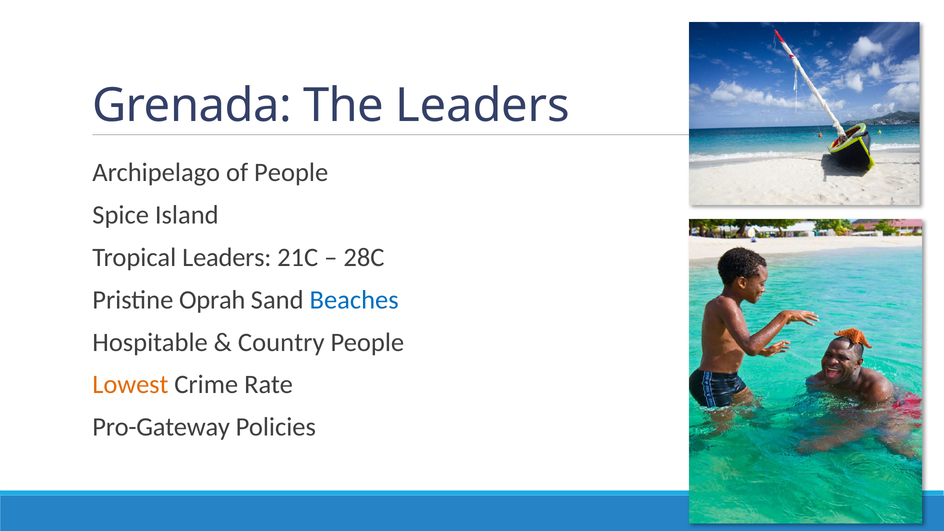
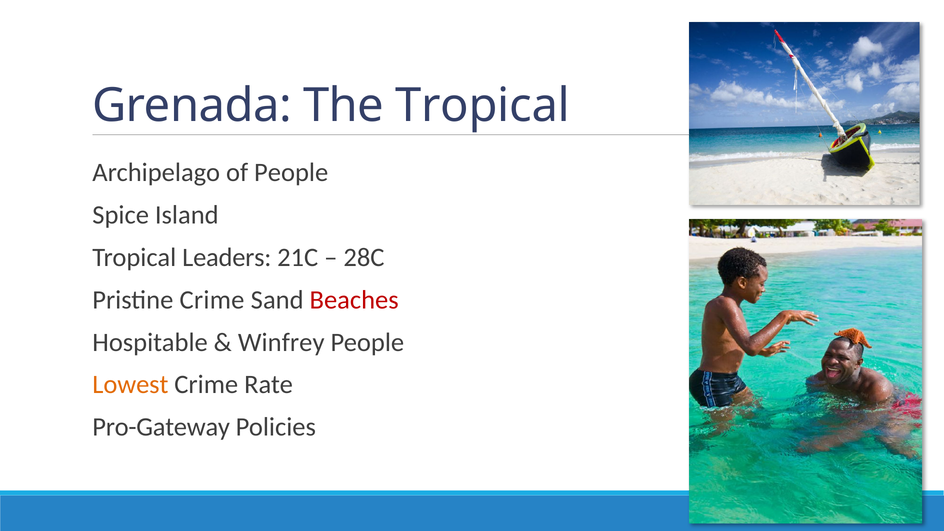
The Leaders: Leaders -> Tropical (483, 106)
Pristine Oprah: Oprah -> Crime (212, 300)
Beaches colour: blue -> red (354, 300)
Country: Country -> Winfrey (281, 342)
